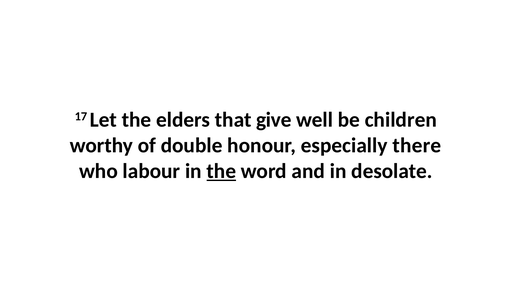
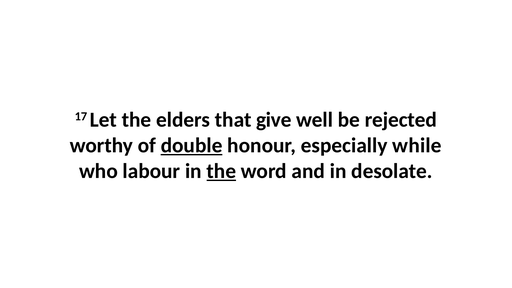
children: children -> rejected (401, 120)
double underline: none -> present (192, 145)
there: there -> while (417, 145)
